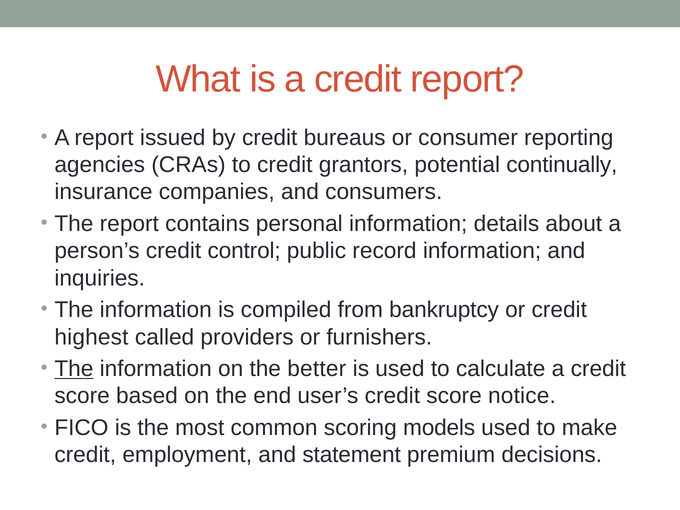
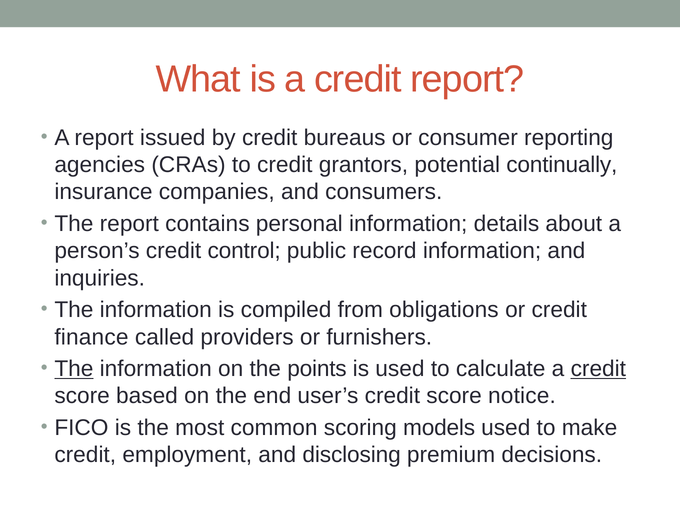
bankruptcy: bankruptcy -> obligations (444, 310)
highest: highest -> finance (91, 337)
better: better -> points (317, 369)
credit underline: none -> present (598, 369)
statement: statement -> disclosing (352, 455)
